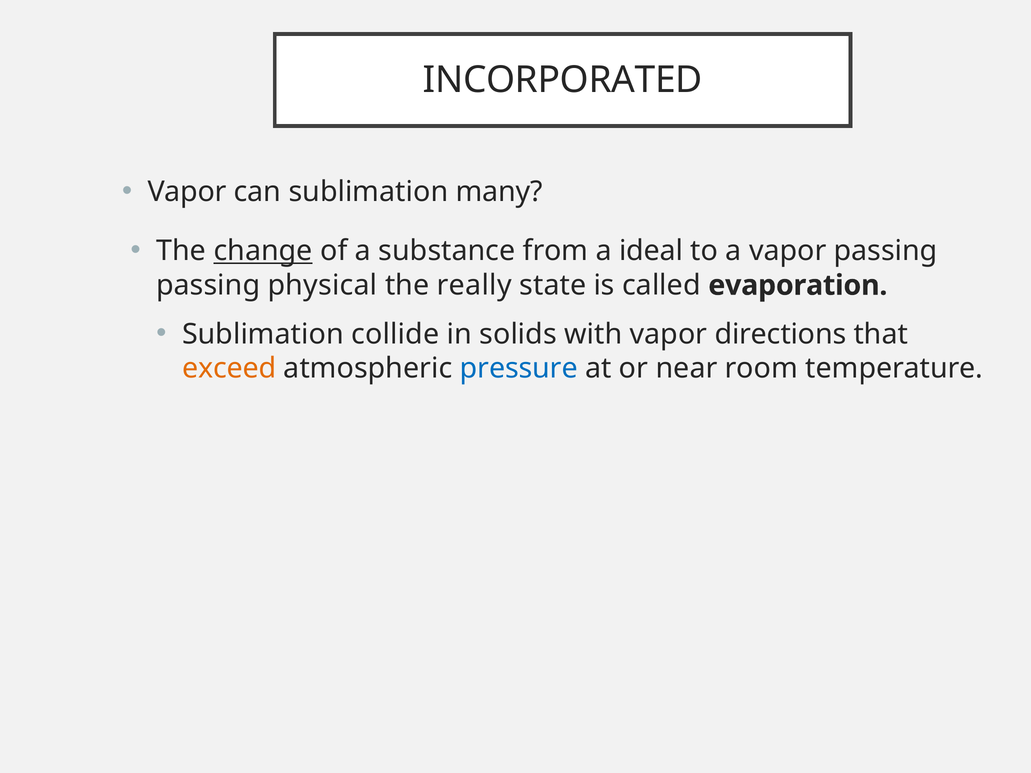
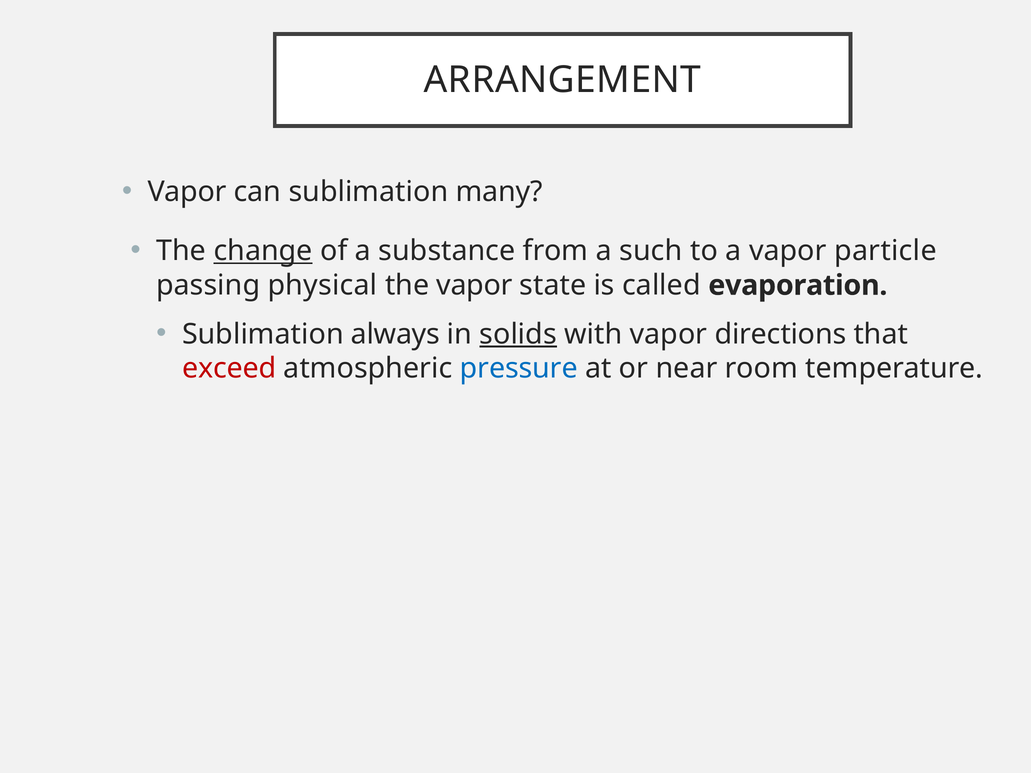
INCORPORATED: INCORPORATED -> ARRANGEMENT (562, 80)
ideal: ideal -> such (651, 251)
vapor passing: passing -> particle (886, 251)
the really: really -> vapor (474, 285)
collide: collide -> always (395, 334)
solids underline: none -> present (518, 334)
exceed colour: orange -> red (229, 369)
